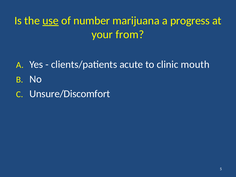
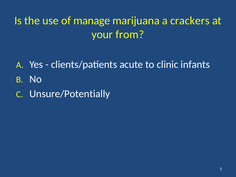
use underline: present -> none (51, 21)
number: number -> manage (92, 21)
progress: progress -> crackers (190, 21)
mouth: mouth -> infants (195, 64)
Unsure/Discomfort: Unsure/Discomfort -> Unsure/Potentially (70, 94)
